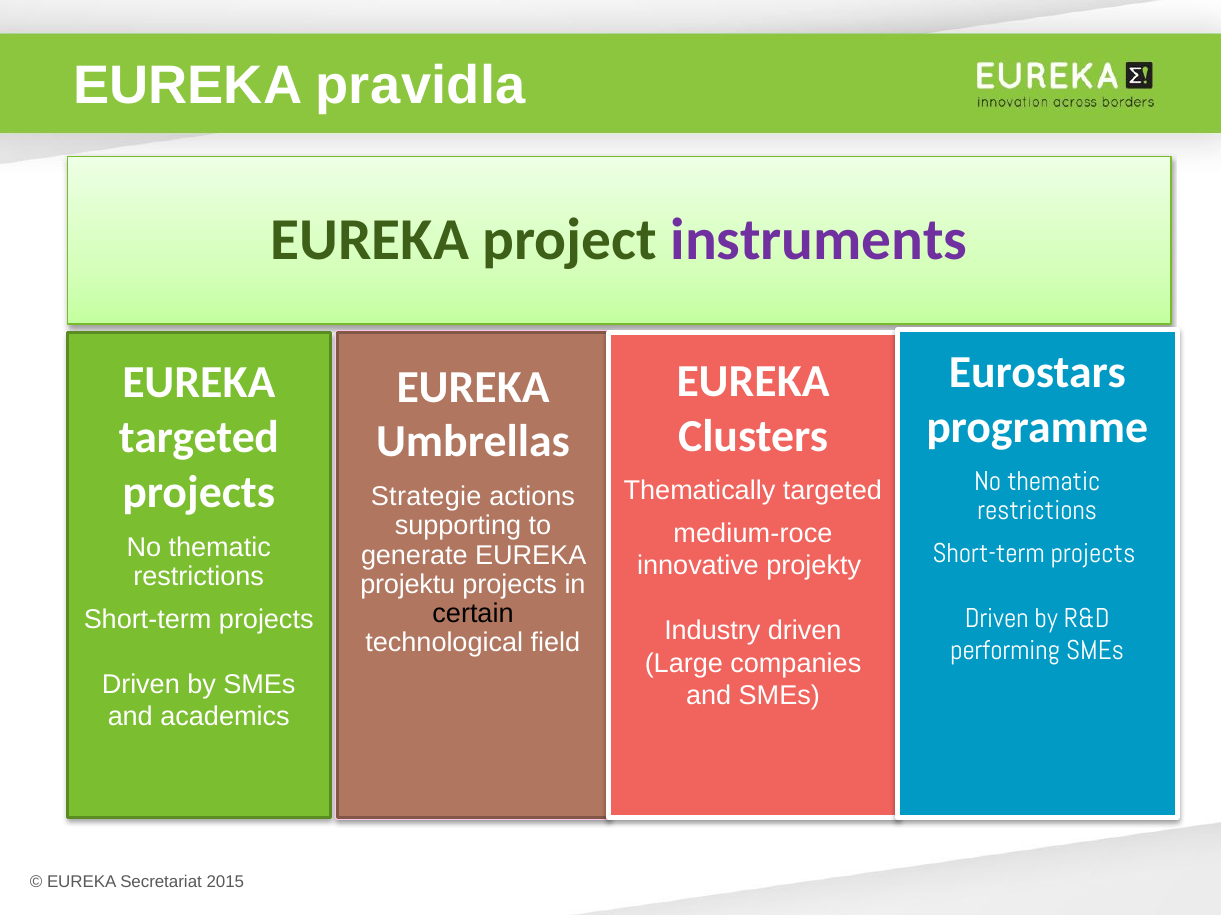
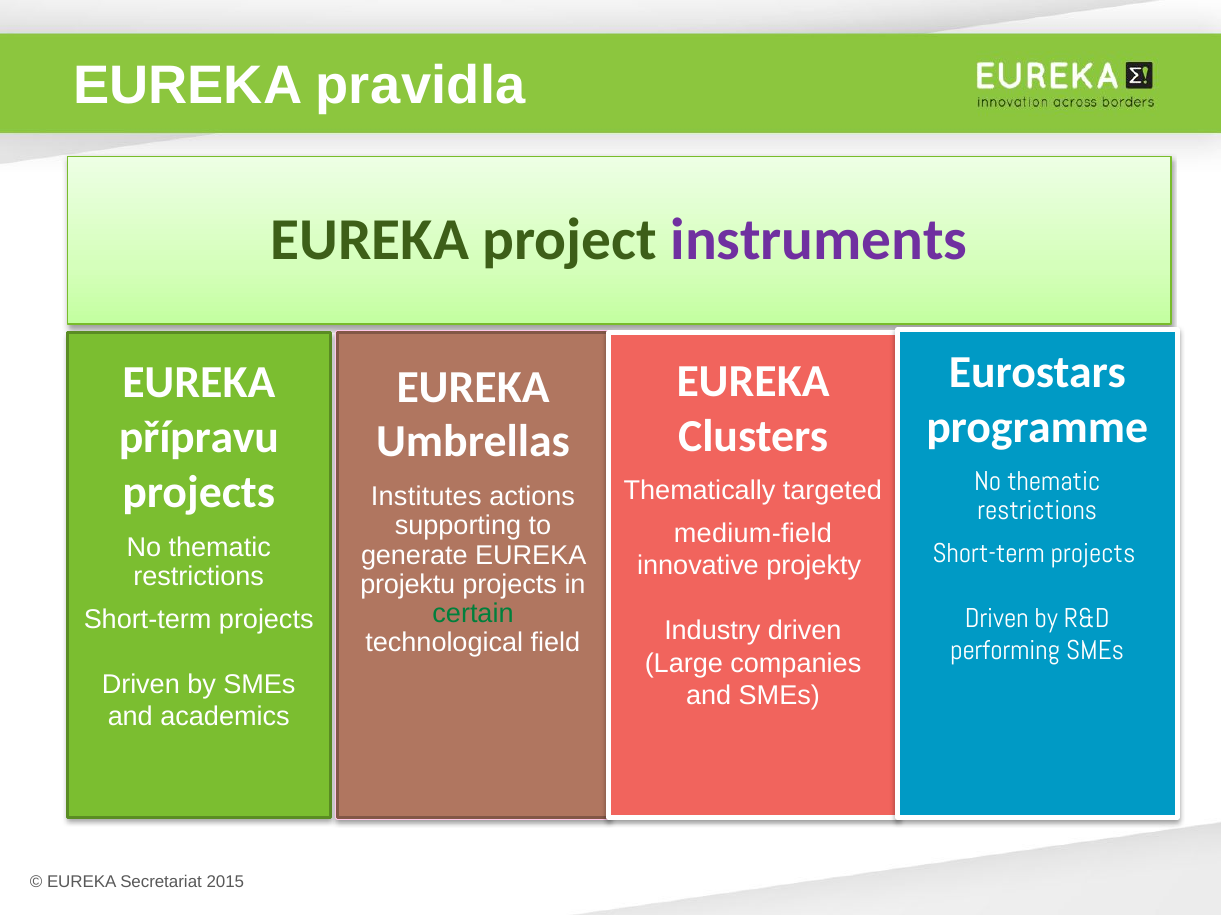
targeted: targeted -> přípravu (199, 438)
Strategie: Strategie -> Institutes (426, 497)
medium-roce: medium-roce -> medium-field (753, 534)
certain colour: black -> green (473, 614)
